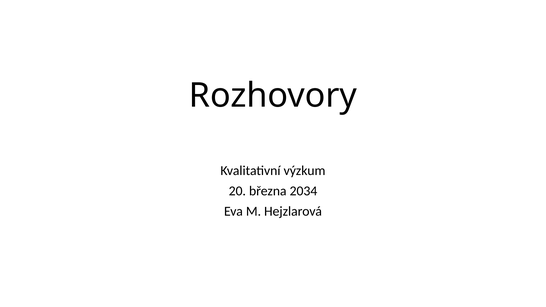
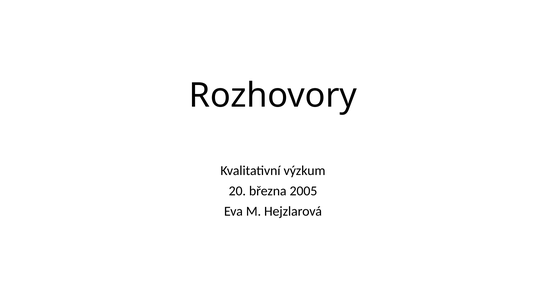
2034: 2034 -> 2005 (303, 191)
